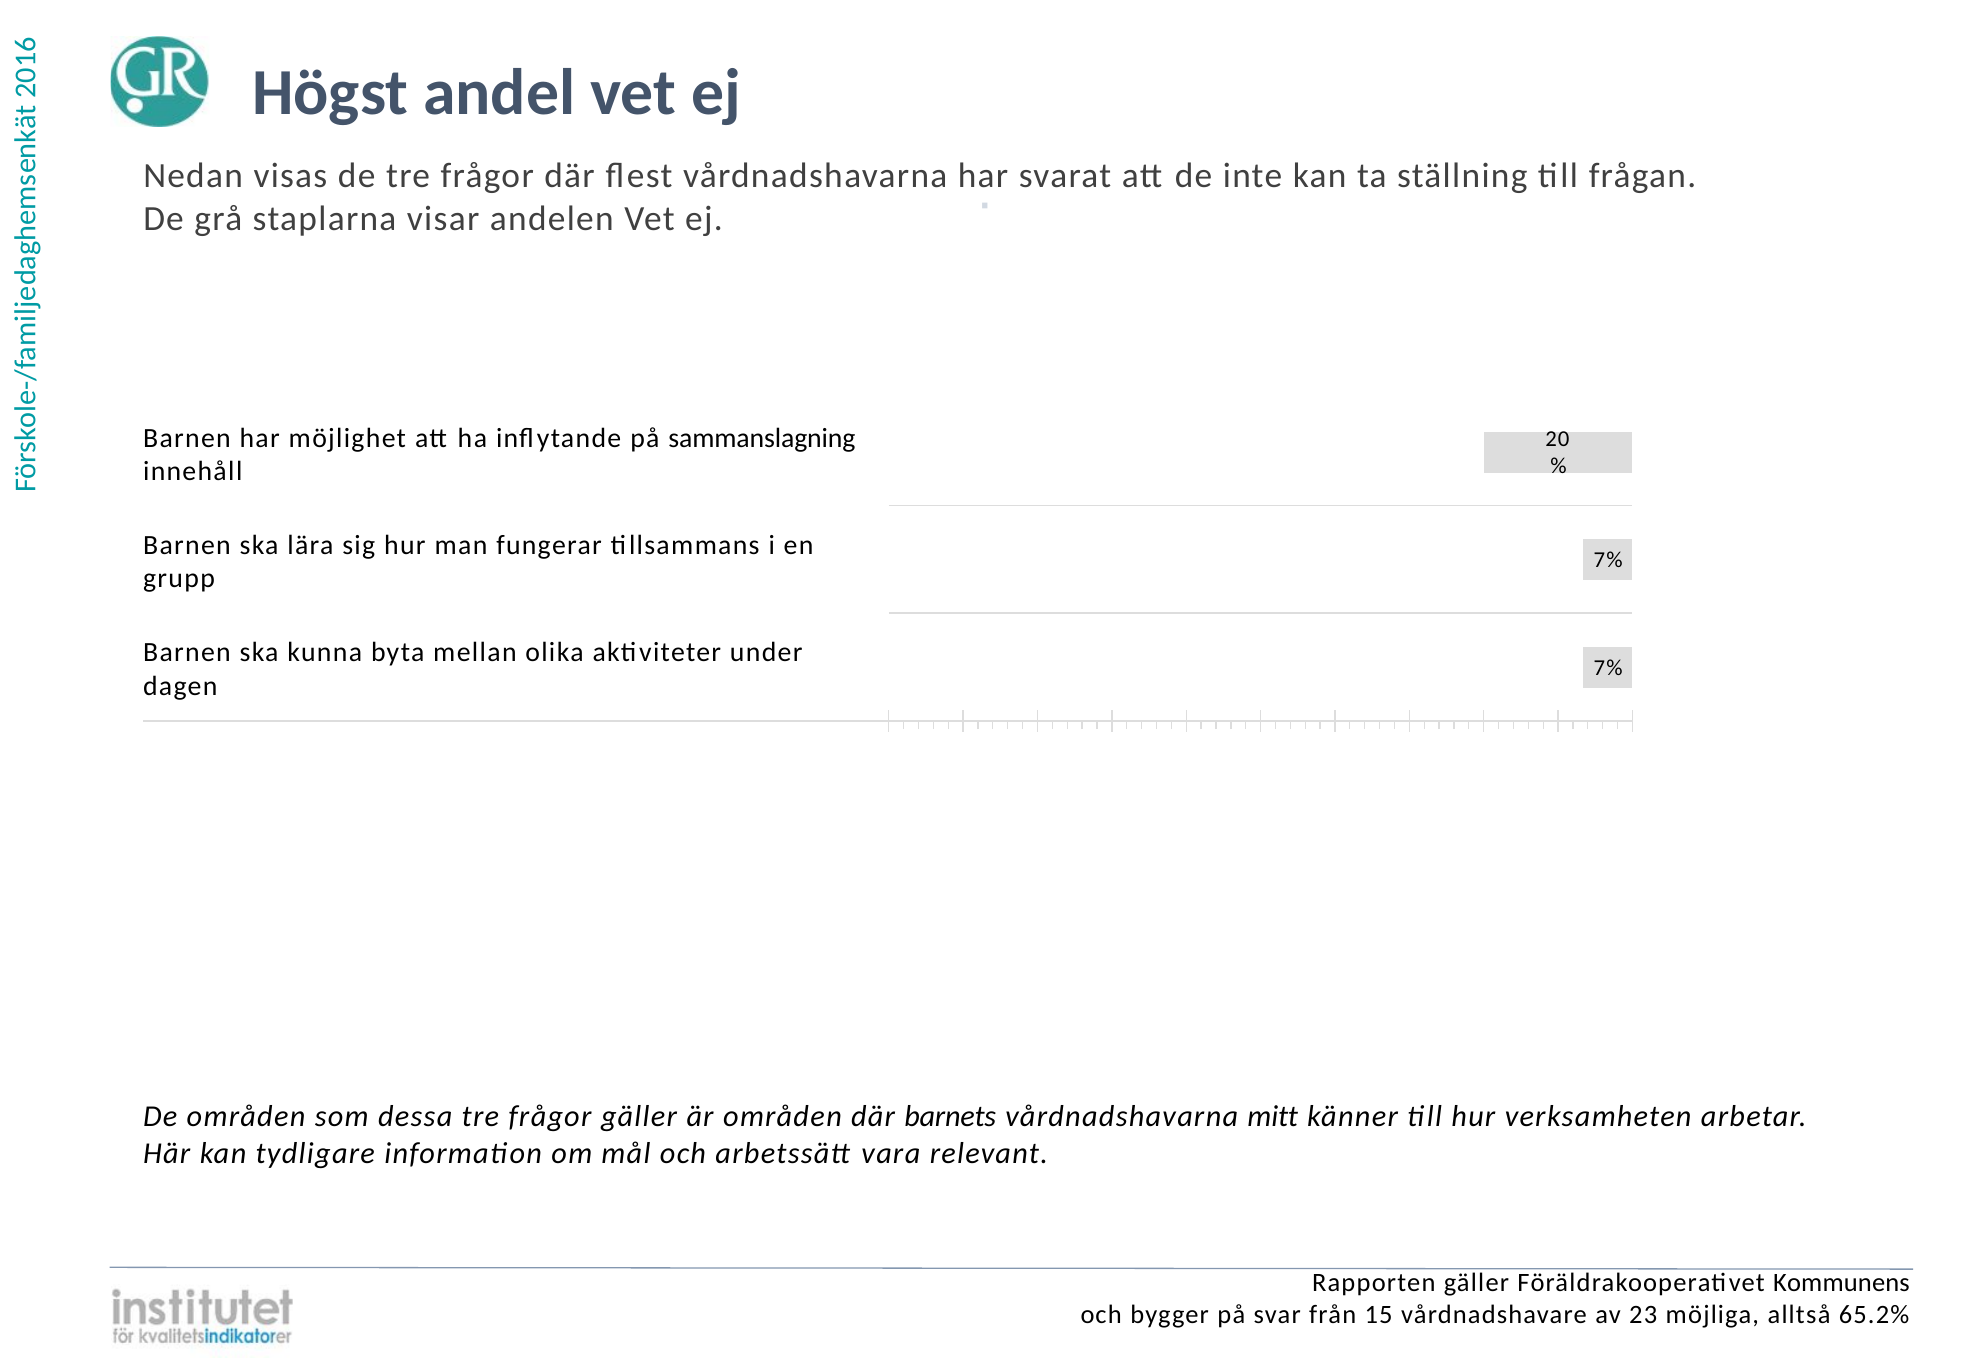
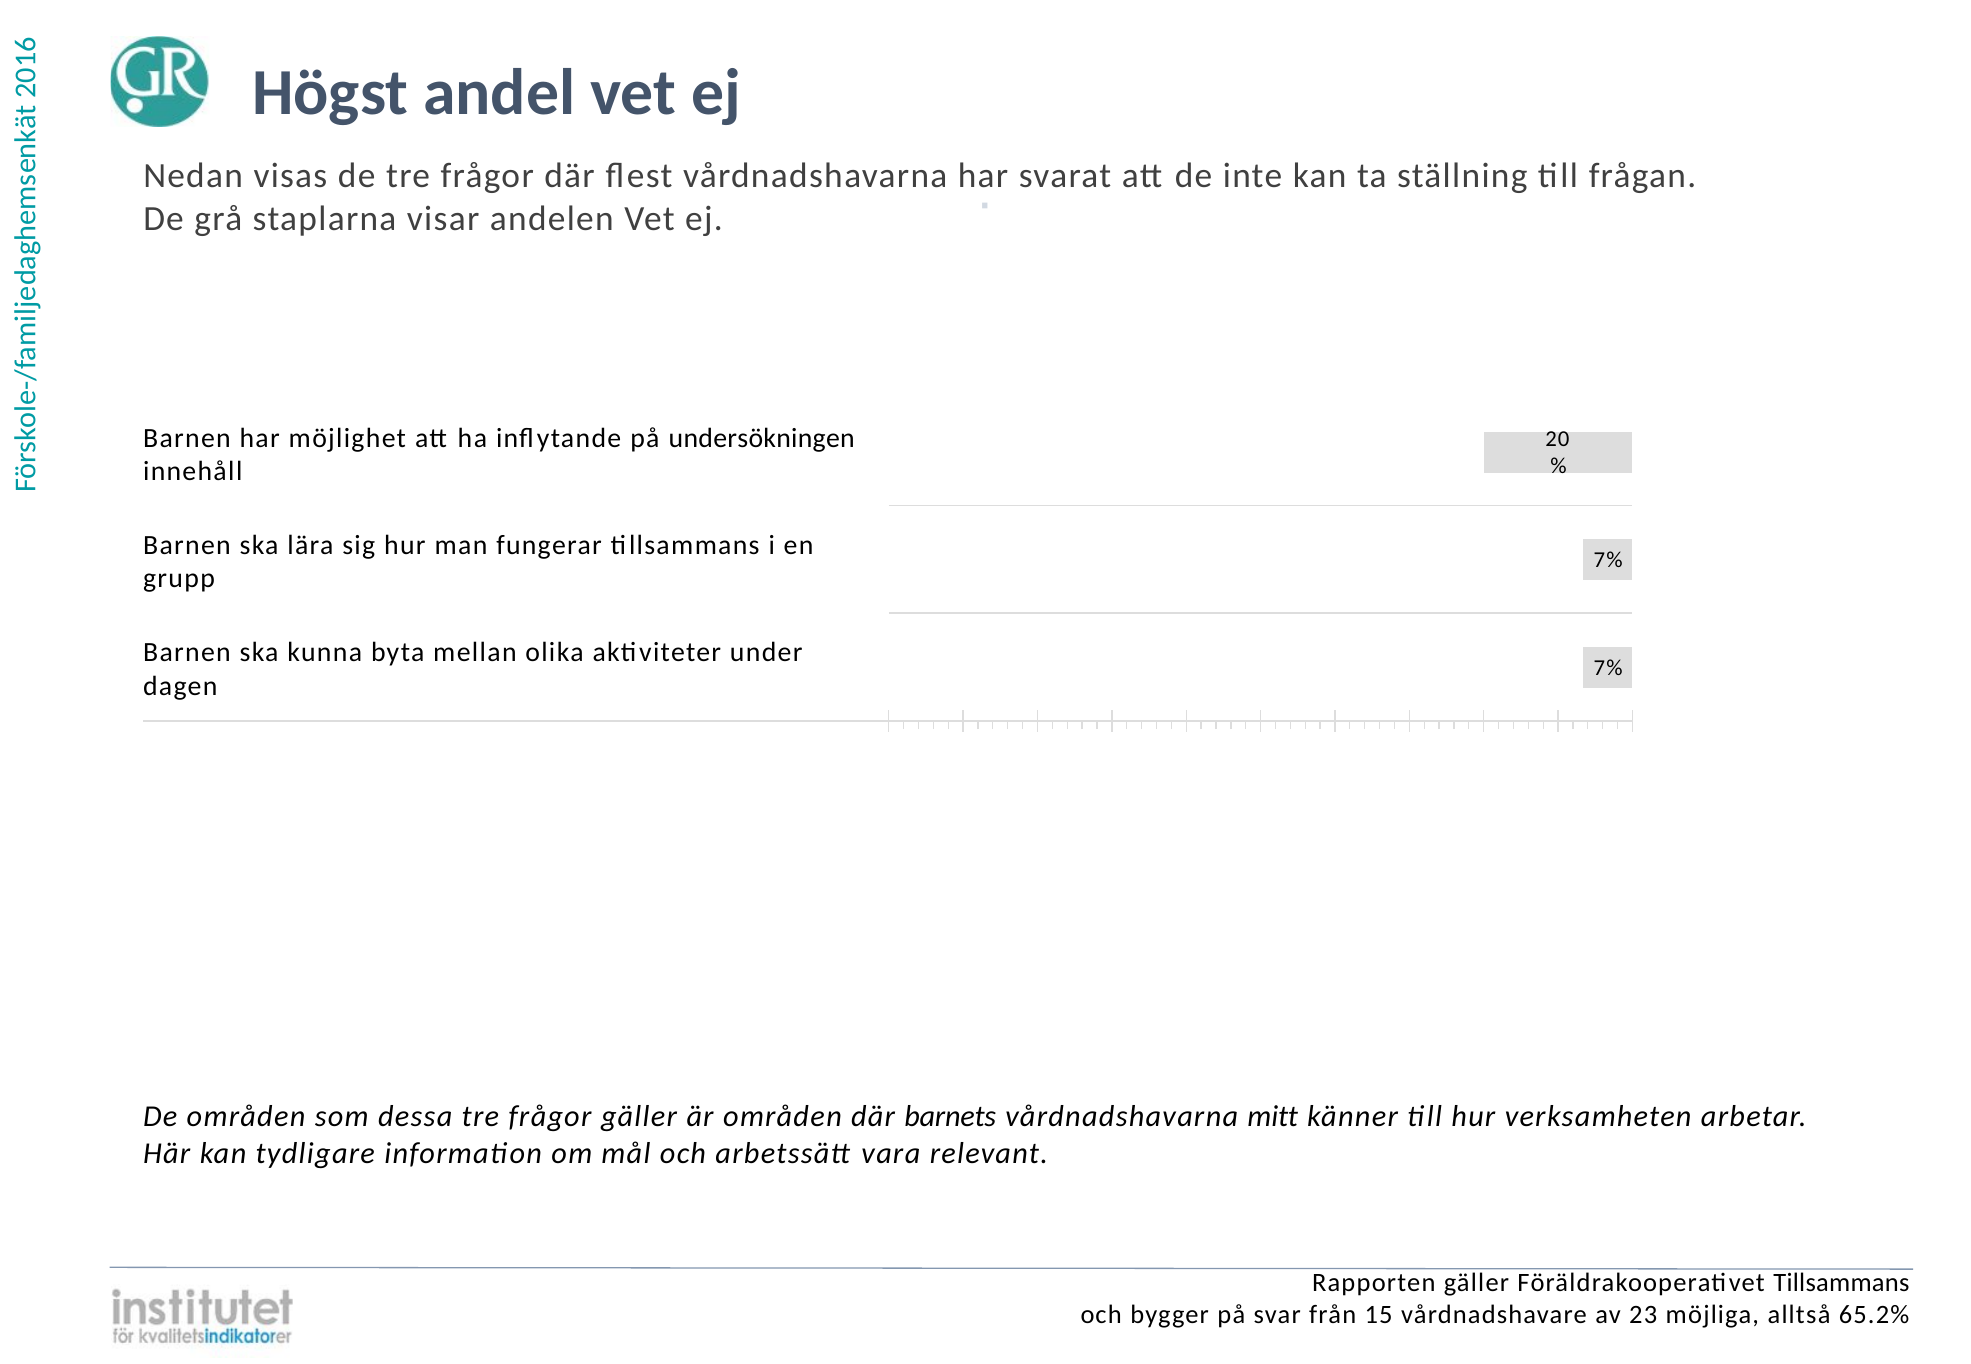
sammanslagning: sammanslagning -> undersökningen (762, 438)
Föräldrakooperativet Kommunens: Kommunens -> Tillsammans (1841, 1283)
